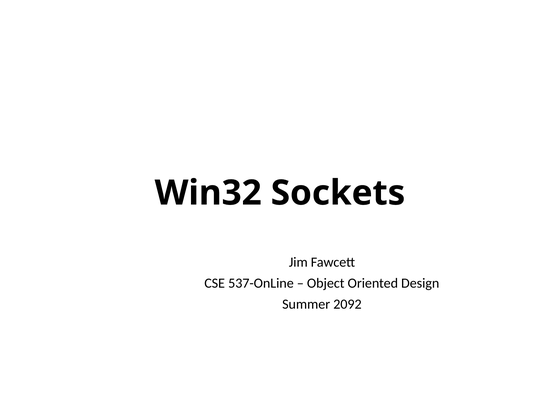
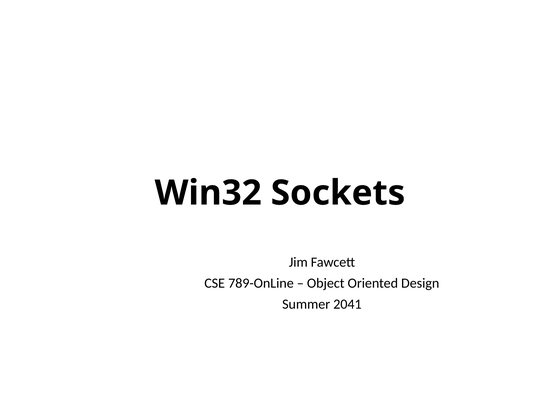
537-OnLine: 537-OnLine -> 789-OnLine (261, 283)
2092: 2092 -> 2041 (347, 304)
